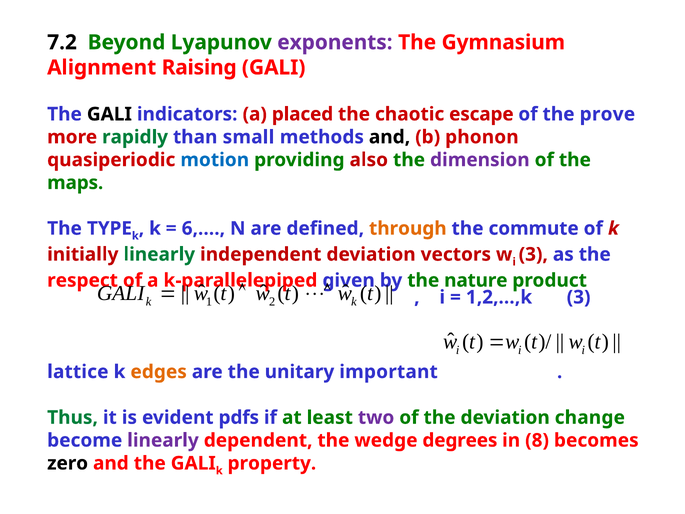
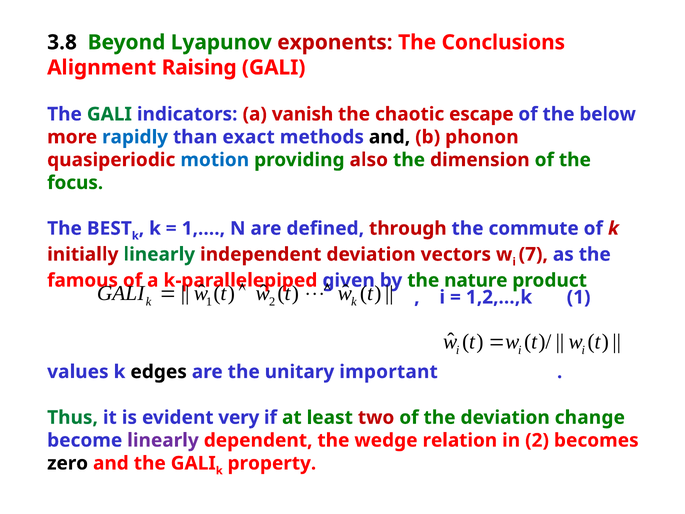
7.2: 7.2 -> 3.8 (62, 42)
exponents colour: purple -> red (335, 42)
Gymnasium: Gymnasium -> Conclusions (503, 42)
GALI colour: black -> green (109, 114)
placed: placed -> vanish (303, 114)
prove: prove -> below (608, 114)
rapidly colour: green -> blue (135, 137)
small: small -> exact (249, 137)
dimension colour: purple -> red (480, 160)
maps: maps -> focus (75, 183)
TYPE: TYPE -> BEST (109, 228)
6,…: 6,… -> 1,… (203, 228)
through colour: orange -> red (408, 228)
i 3: 3 -> 7 (533, 254)
respect: respect -> famous (83, 280)
1,2,…,k 3: 3 -> 1 (579, 297)
lattice: lattice -> values (78, 372)
edges colour: orange -> black (159, 372)
pdfs: pdfs -> very (239, 417)
two colour: purple -> red (376, 417)
degrees: degrees -> relation (460, 440)
in 8: 8 -> 2 (537, 440)
